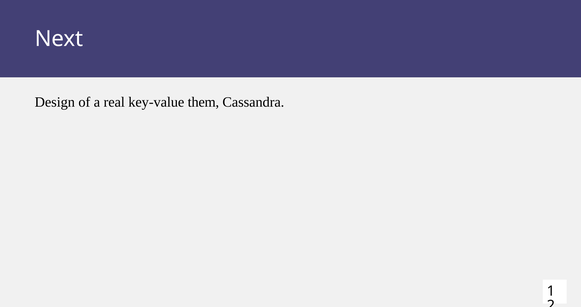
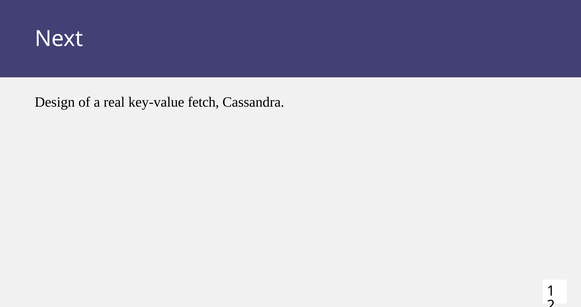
them: them -> fetch (203, 102)
